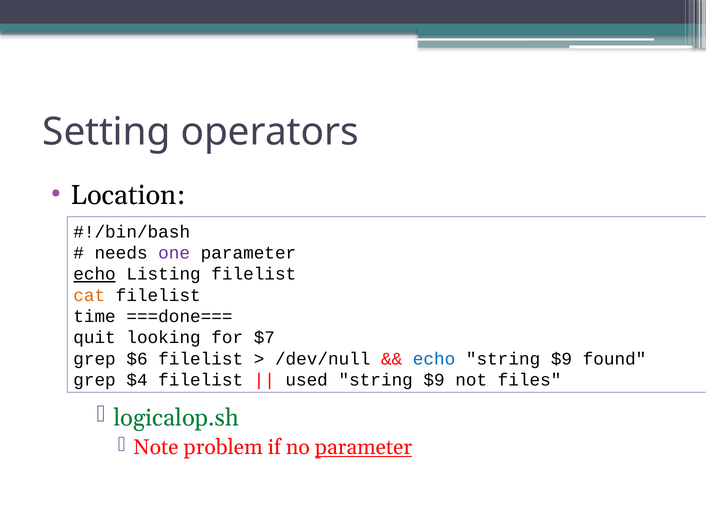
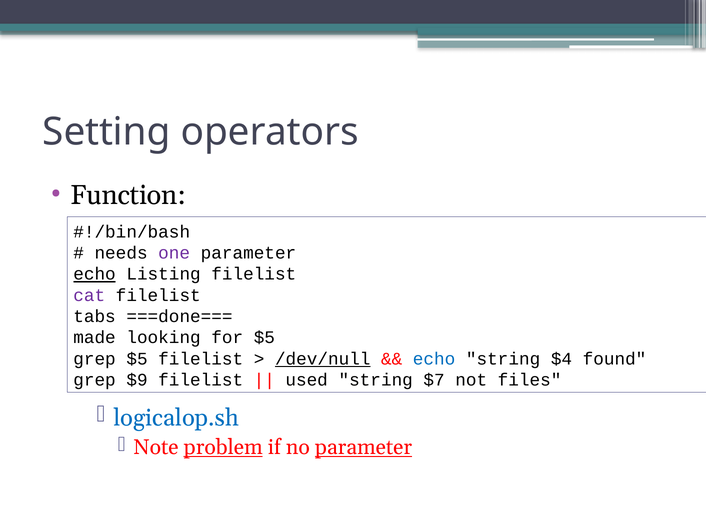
Location: Location -> Function (128, 195)
cat colour: orange -> purple (89, 296)
time: time -> tabs (95, 317)
quit: quit -> made (95, 338)
for $7: $7 -> $5 (264, 338)
grep $6: $6 -> $5 (137, 359)
/dev/null underline: none -> present (323, 359)
$9: $9 -> $4 (561, 359)
$4: $4 -> $9 (137, 380)
$9: $9 -> $7 (434, 380)
logicalop.sh colour: green -> blue (176, 418)
problem underline: none -> present (223, 448)
